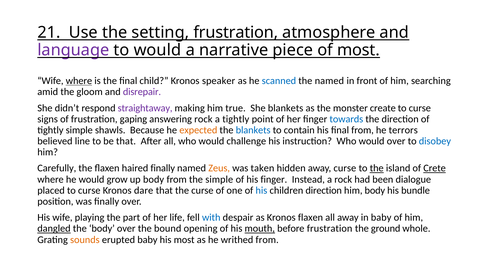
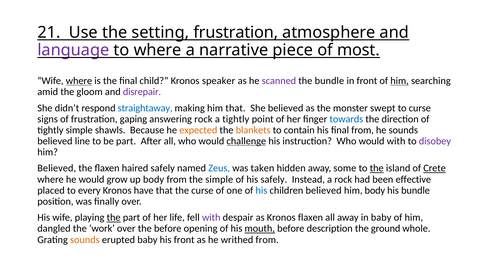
to would: would -> where (158, 50)
scanned colour: blue -> purple (279, 81)
the named: named -> bundle (329, 81)
him underline: none -> present (400, 81)
straightaway colour: purple -> blue (145, 108)
him true: true -> that (236, 108)
She blankets: blankets -> believed (286, 108)
create: create -> swept (383, 108)
blankets colour: blue -> orange (253, 130)
he terrors: terrors -> sounds (403, 130)
be that: that -> part (126, 141)
challenge underline: none -> present (246, 141)
would over: over -> with (396, 141)
disobey colour: blue -> purple (435, 141)
Carefully: Carefully -> Believed (57, 168)
haired finally: finally -> safely (163, 168)
Zeus colour: orange -> blue (219, 168)
away curse: curse -> some (345, 168)
his finger: finger -> safely (274, 179)
dialogue: dialogue -> effective (413, 179)
placed to curse: curse -> every (89, 190)
dare: dare -> have (144, 190)
children direction: direction -> believed (324, 190)
the underline: none -> present (114, 217)
with colour: blue -> purple (211, 217)
dangled underline: present -> none (54, 228)
the body: body -> work (102, 228)
the bound: bound -> before (168, 228)
before frustration: frustration -> description (330, 228)
his most: most -> front (184, 239)
